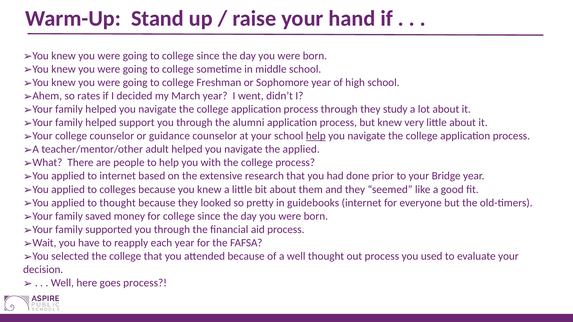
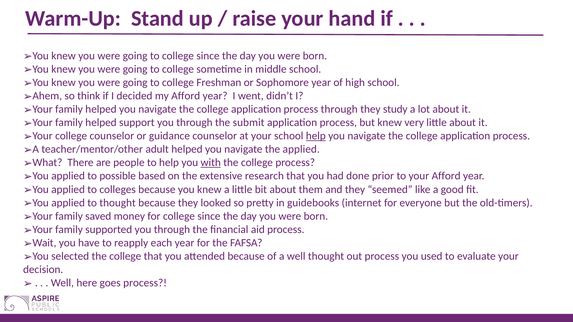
rates: rates -> think (89, 96)
my March: March -> Afford (186, 96)
alumni: alumni -> submit (249, 123)
with underline: none -> present (211, 163)
to internet: internet -> possible (118, 176)
your Bridge: Bridge -> Afford (446, 176)
